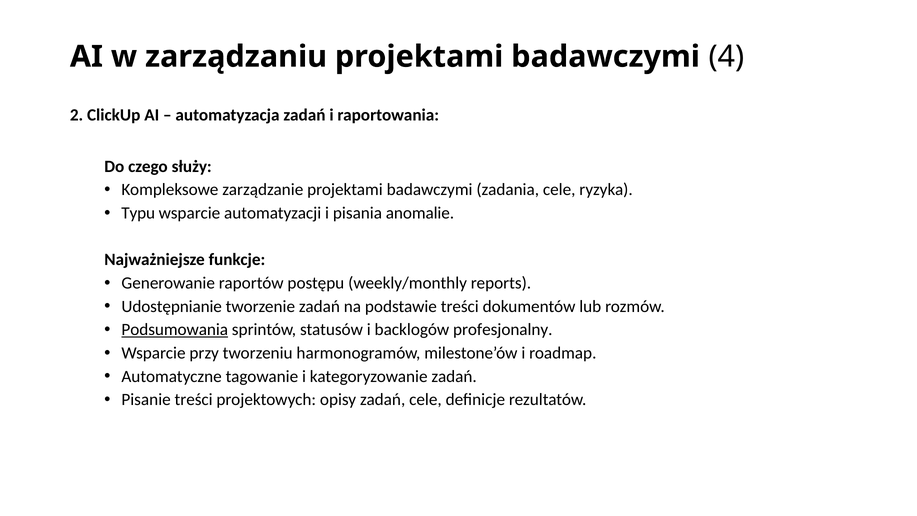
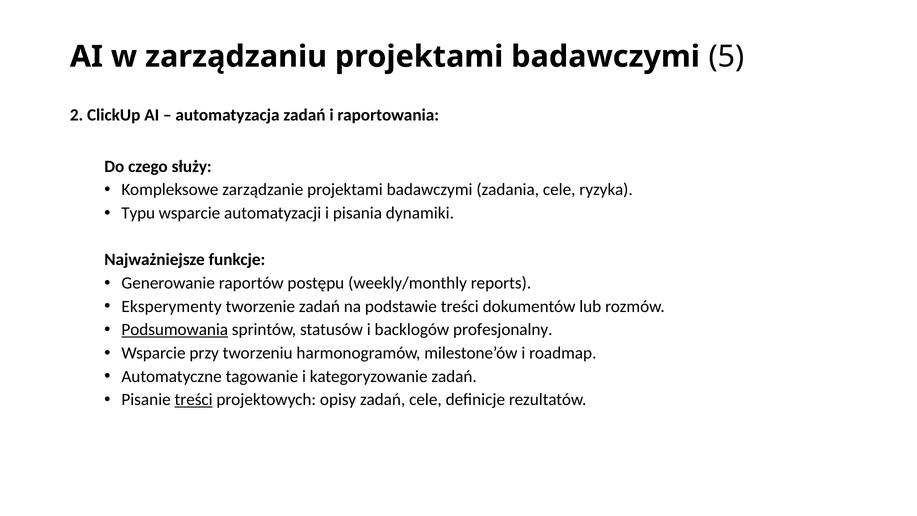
4: 4 -> 5 (726, 57)
anomalie: anomalie -> dynamiki (420, 213)
Udostępnianie: Udostępnianie -> Eksperymenty (172, 306)
treści underline: none -> present (194, 400)
